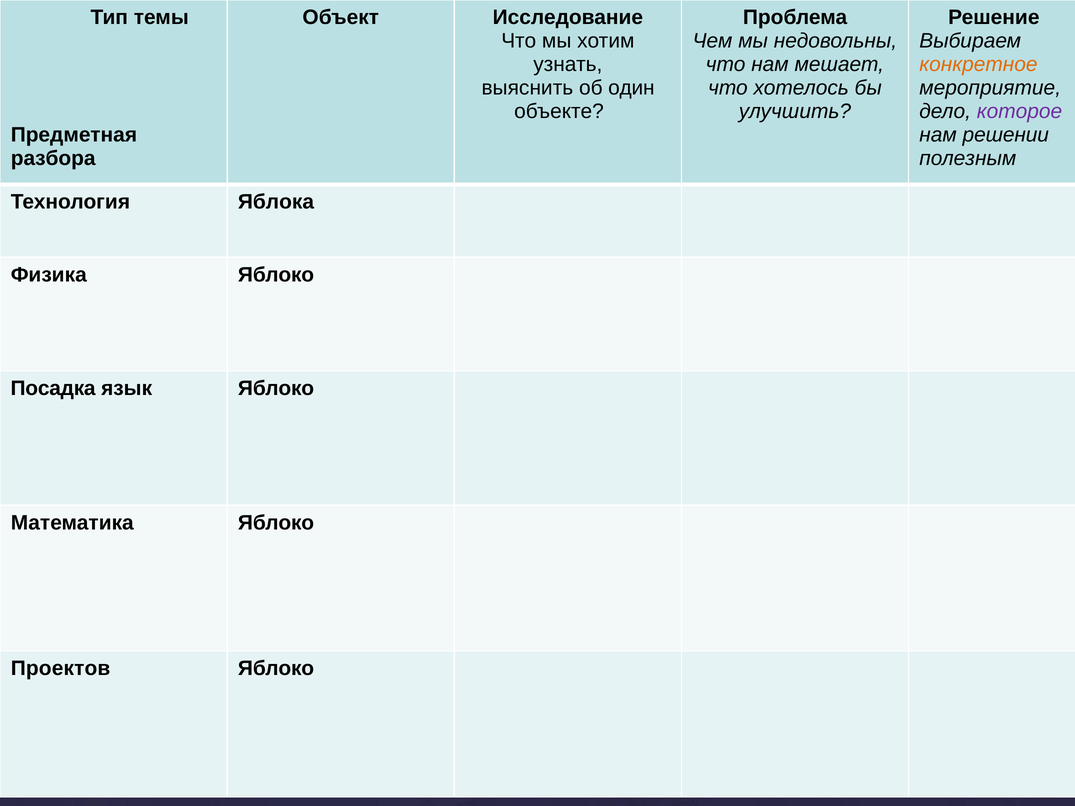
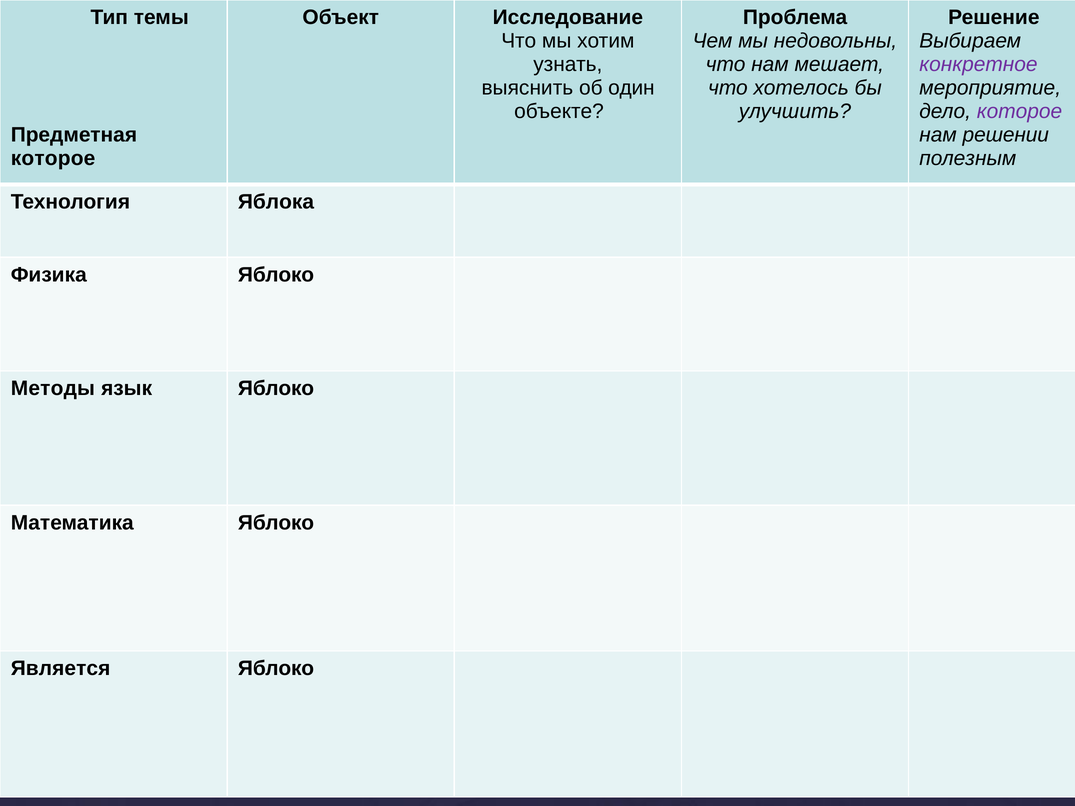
конкретное colour: orange -> purple (978, 64)
разбора: разбора -> которое (53, 158)
Посадка: Посадка -> Методы (53, 389)
Проектов: Проектов -> Является (61, 669)
